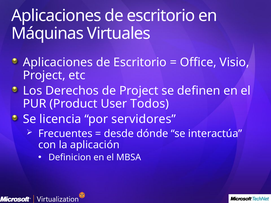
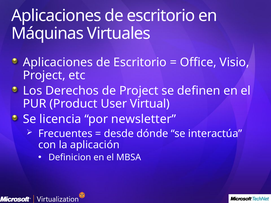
Todos: Todos -> Virtual (150, 104)
servidores: servidores -> newsletter (144, 119)
